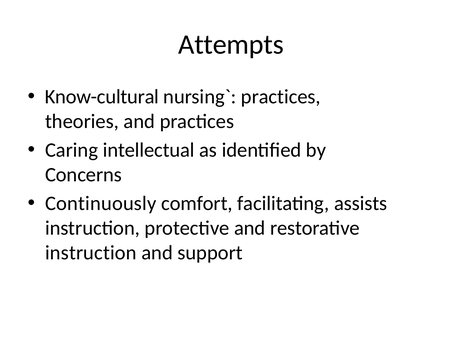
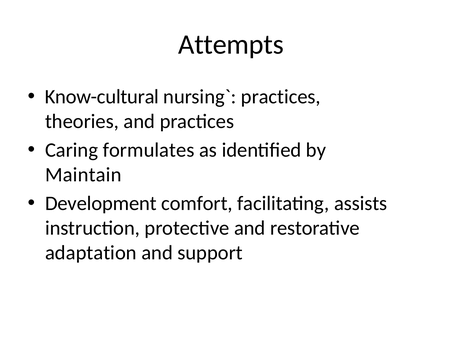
intellectual: intellectual -> formulates (149, 150)
Concerns: Concerns -> Maintain (83, 175)
Continuously: Continuously -> Development (101, 204)
instruction: instruction -> adaptation (91, 253)
